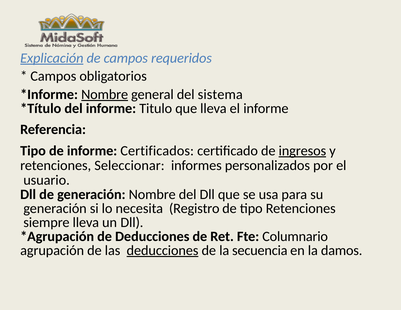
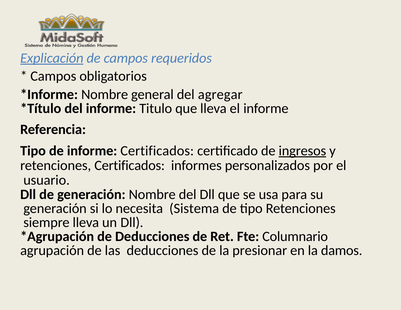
Nombre underline: present -> none (105, 94)
sistema: sistema -> agregar (220, 94)
retenciones Seleccionar: Seleccionar -> Certificados (130, 165)
Registro: Registro -> Sistema (194, 208)
deducciones underline: present -> none (163, 250)
secuencia: secuencia -> presionar (260, 250)
